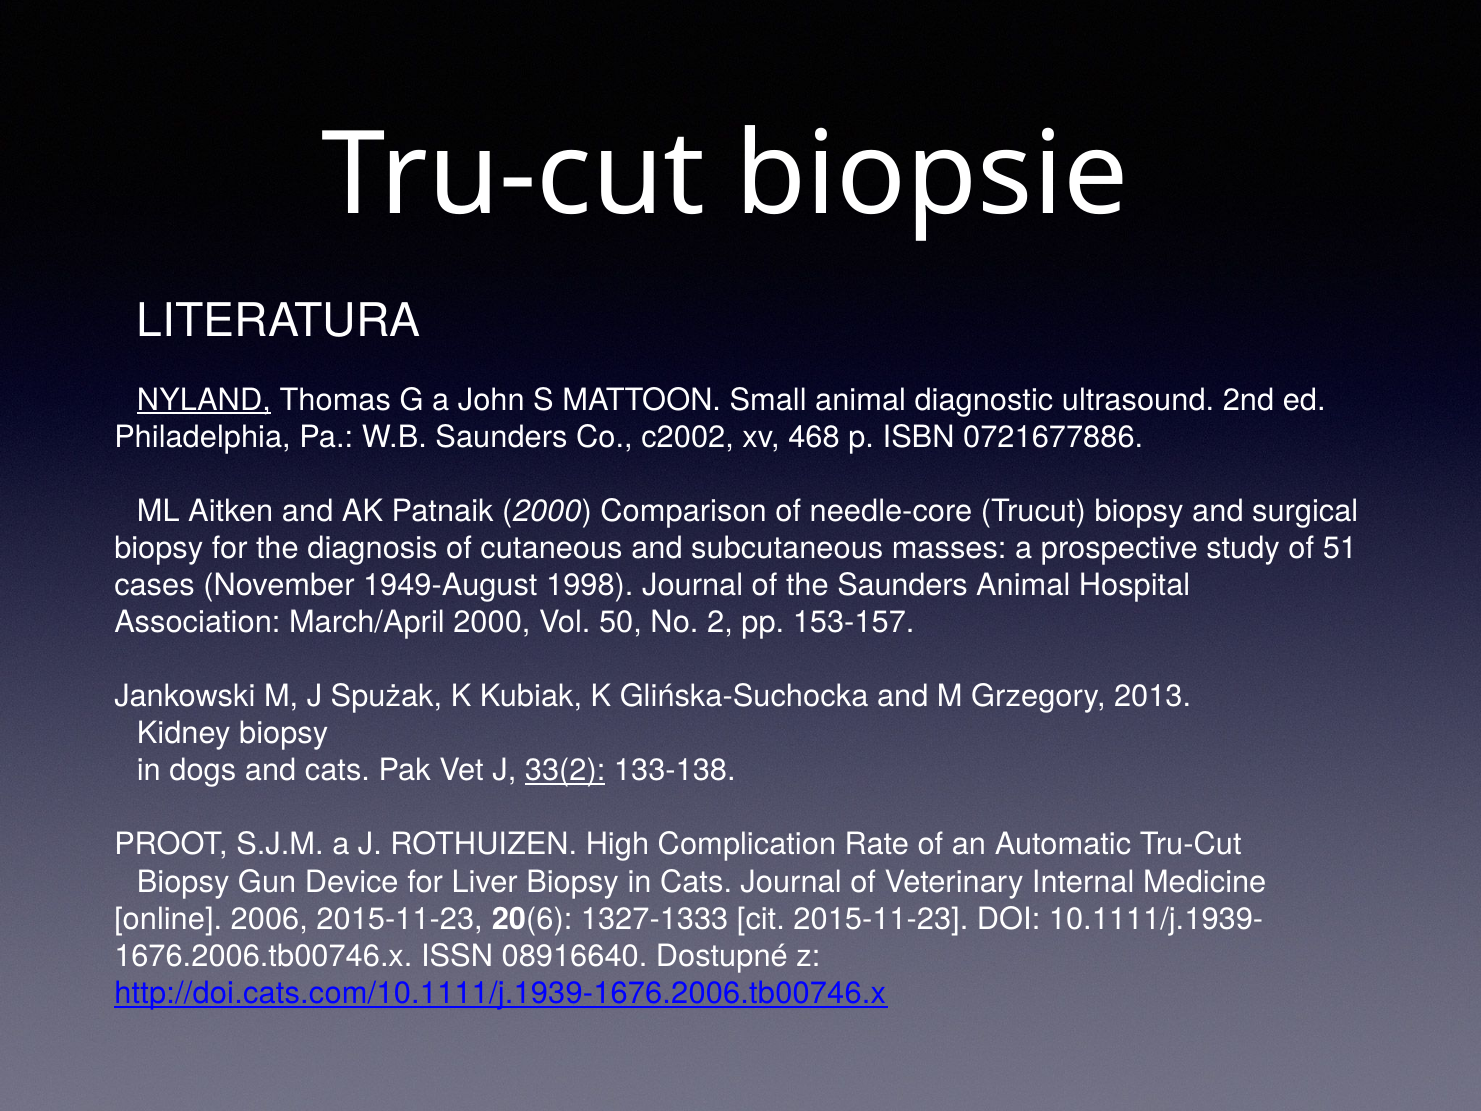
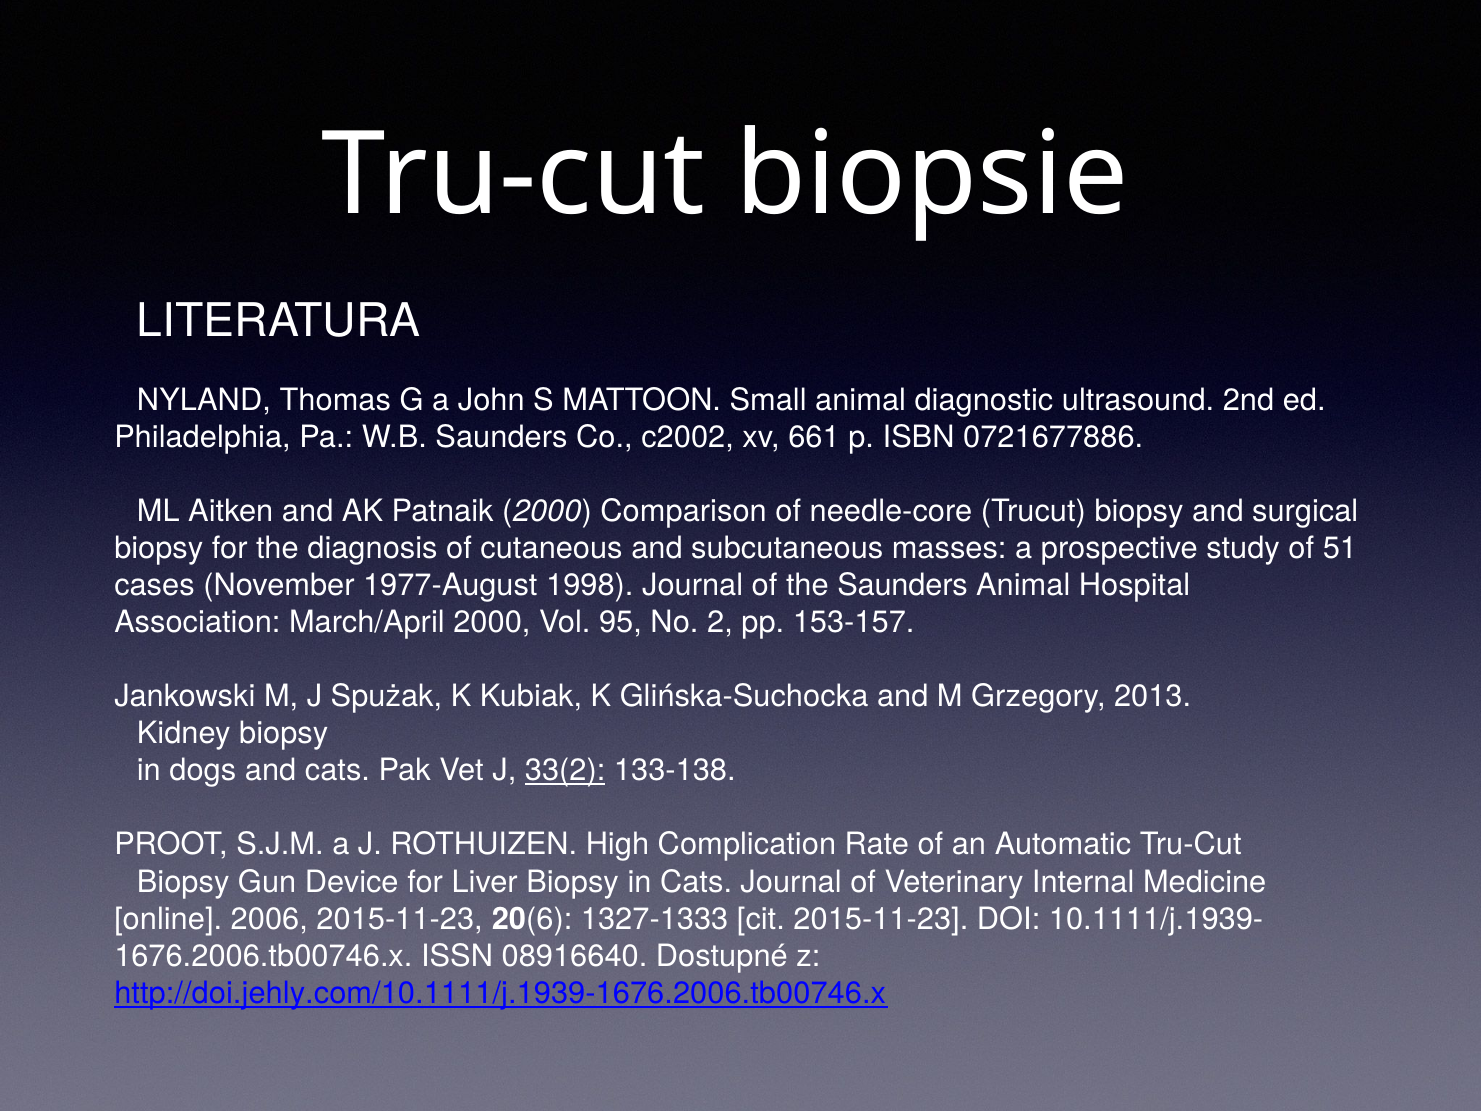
NYLAND underline: present -> none (204, 400)
468: 468 -> 661 (814, 437)
1949-August: 1949-August -> 1977-August (450, 585)
50: 50 -> 95 (620, 622)
http://doi.cats.com/10.1111/j.1939-1676.2006.tb00746.x: http://doi.cats.com/10.1111/j.1939-1676.2006.tb00746.x -> http://doi.jehly.com/10.1111/j.1939-1676.2006.tb00746.x (500, 993)
